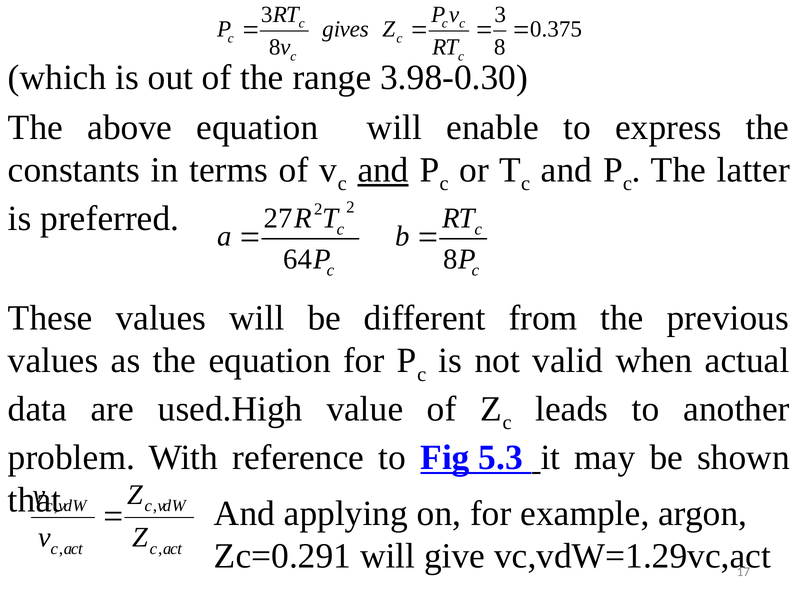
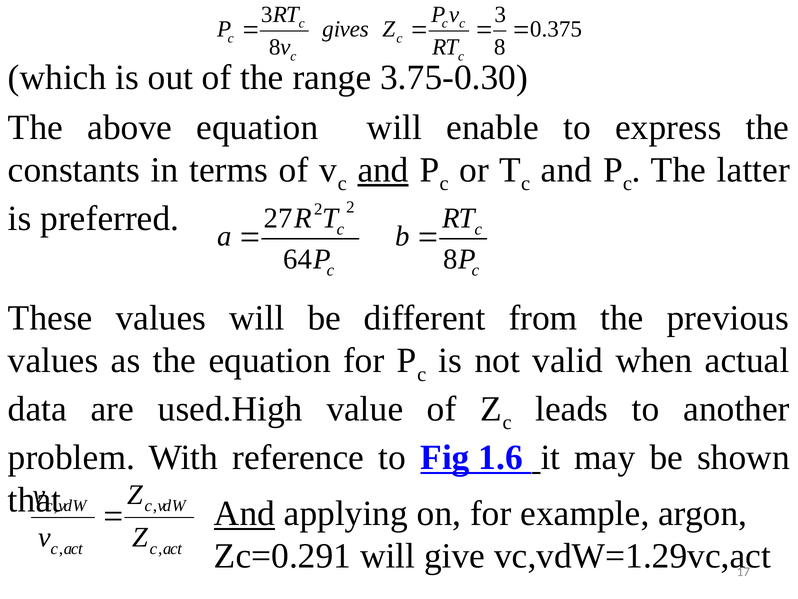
3.98-0.30: 3.98-0.30 -> 3.75-0.30 (454, 77)
5.3: 5.3 -> 1.6 (501, 457)
And underline: none -> present (245, 513)
